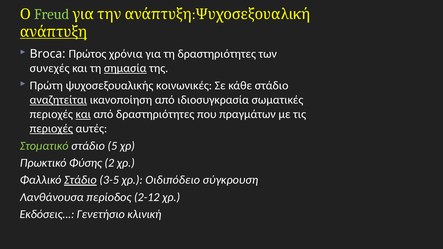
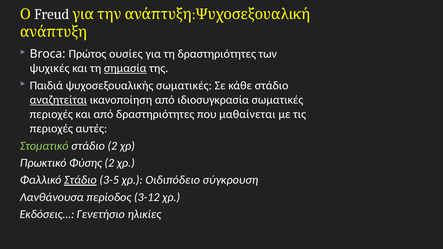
Freud colour: light green -> white (52, 14)
ανάπτυξη underline: present -> none (53, 32)
χρόνια: χρόνια -> ουσίες (126, 54)
συνεχές: συνεχές -> ψυχικές (50, 68)
Πρώτη: Πρώτη -> Παιδιά (46, 86)
ψυχοσεξουαλικής κοινωνικές: κοινωνικές -> σωματικές (184, 86)
και underline: present -> none (83, 114)
πραγμάτων: πραγμάτων -> μαθαίνεται (247, 114)
περιοχές underline: present -> none (51, 129)
στάδιο 5: 5 -> 2 (112, 146)
2-12: 2-12 -> 3-12 (147, 197)
κλινική: κλινική -> ηλικίες (144, 214)
